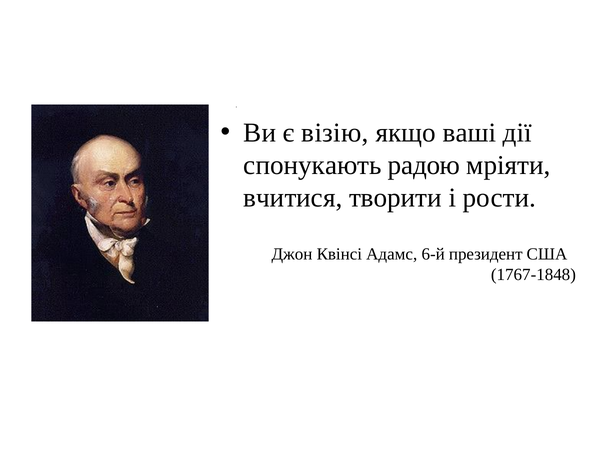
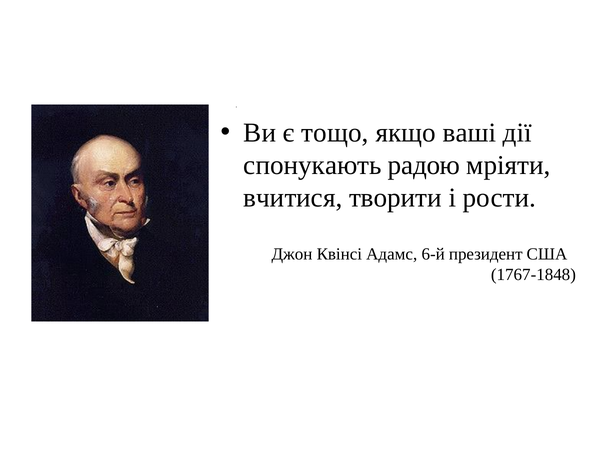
візію: візію -> тощо (335, 133)
